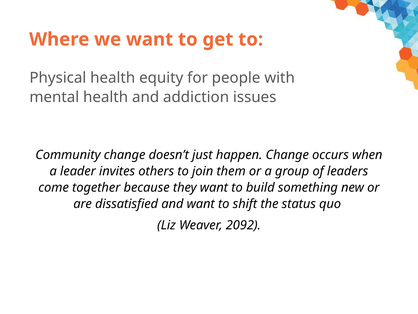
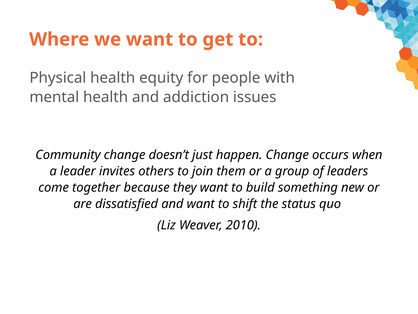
2092: 2092 -> 2010 (243, 225)
